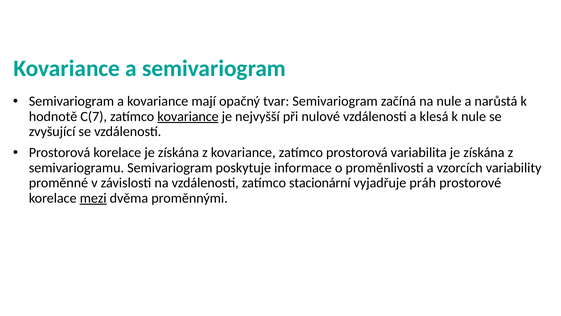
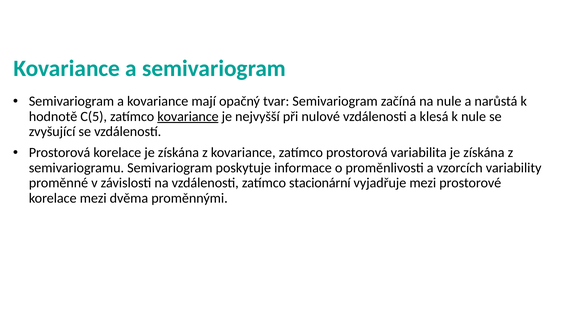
C(7: C(7 -> C(5 (94, 116)
vyjadřuje práh: práh -> mezi (423, 183)
mezi underline: present -> none (93, 198)
